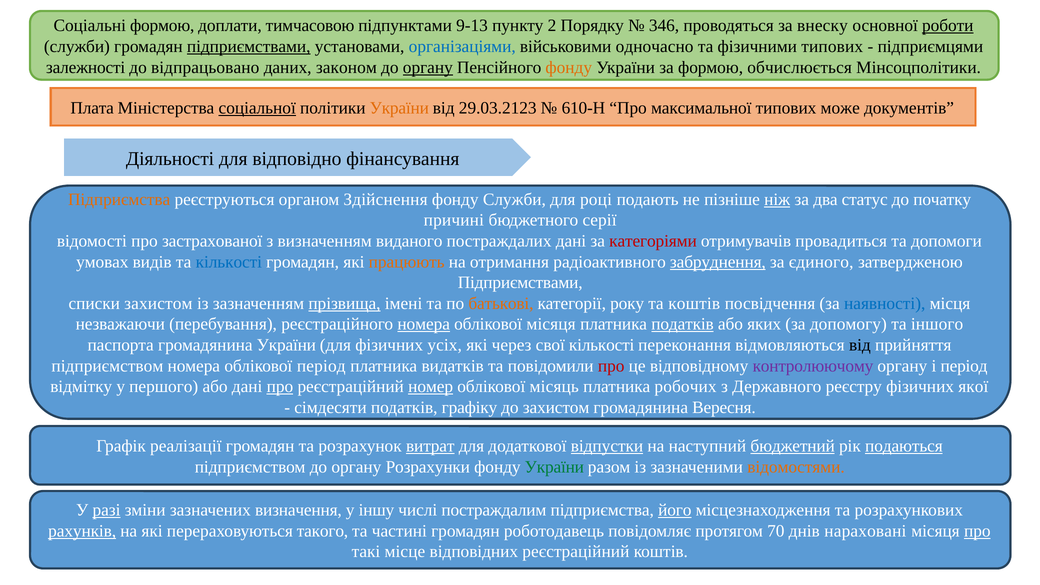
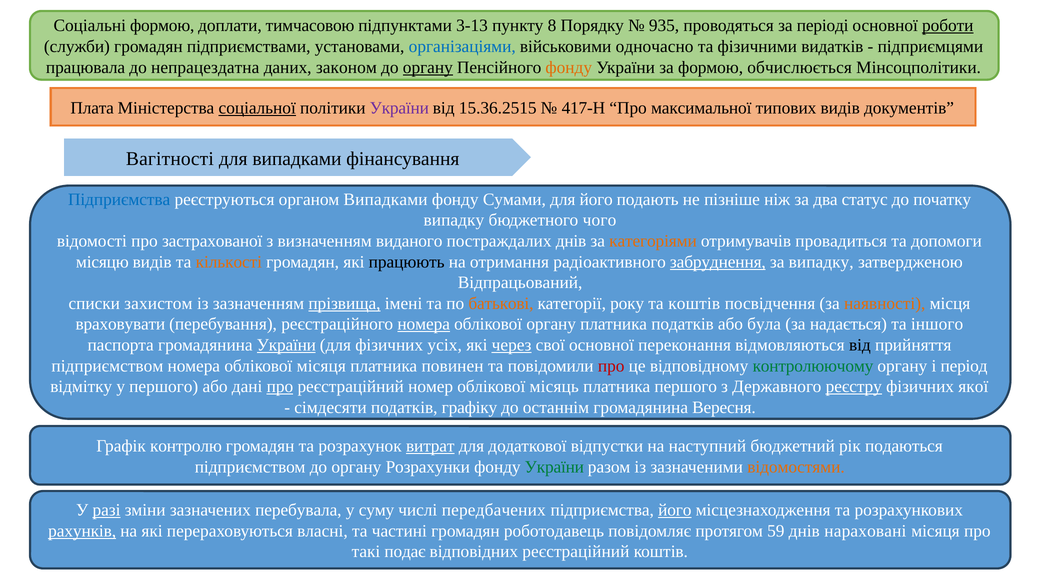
9-13: 9-13 -> 3-13 (472, 26)
2: 2 -> 8 (552, 26)
346: 346 -> 935 (664, 26)
внеску: внеску -> періоді (823, 26)
підприємствами underline: present -> none (249, 47)
фізичними типових: типових -> видатків (832, 47)
залежності: залежності -> працювала (86, 67)
відпрацьовано: відпрацьовано -> непрацездатна (205, 67)
України colour: orange -> purple (399, 108)
29.03.2123: 29.03.2123 -> 15.36.2515 (498, 108)
610-Н: 610-Н -> 417-Н (583, 108)
типових може: може -> видів (840, 108)
Діяльності: Діяльності -> Вагітності (170, 159)
для відповідно: відповідно -> випадками (297, 159)
Підприємства colour: orange -> blue (119, 199)
органом Здійснення: Здійснення -> Випадками (386, 199)
фонду Служби: Служби -> Сумами (514, 199)
для році: році -> його (596, 199)
ніж underline: present -> none (777, 199)
причині: причині -> випадку (454, 220)
серії: серії -> чого (600, 220)
постраждалих дані: дані -> днів (571, 241)
категоріями colour: red -> orange (653, 241)
умовах: умовах -> місяцю (102, 262)
кількості colour: blue -> orange (229, 262)
працюють colour: orange -> black (407, 262)
за єдиного: єдиного -> випадку (821, 262)
Підприємствами: Підприємствами -> Відпрацьований (520, 283)
наявності colour: blue -> orange (885, 303)
незважаючи: незважаючи -> враховувати (120, 324)
облікової місяця: місяця -> органу (551, 324)
податків underline: present -> none (683, 324)
яких: яких -> була (764, 324)
допомогу: допомогу -> надається (848, 324)
України underline: none -> present (286, 345)
через underline: none -> present (512, 345)
свої кількості: кількості -> основної (602, 345)
облікової період: період -> місяця (321, 366)
видатків: видатків -> повинен (453, 366)
контролюючому colour: purple -> green (813, 366)
номер underline: present -> none (431, 387)
платника робочих: робочих -> першого (686, 387)
реєстру underline: none -> present (854, 387)
до захистом: захистом -> останнім (556, 407)
реалізації: реалізації -> контролю (186, 446)
відпустки underline: present -> none (607, 446)
бюджетний underline: present -> none (793, 446)
подаються underline: present -> none (904, 446)
визначення: визначення -> перебувала (298, 510)
іншу: іншу -> суму (376, 510)
постраждалим: постраждалим -> передбачених (494, 510)
такого: такого -> власні (322, 531)
70: 70 -> 59 (776, 531)
про underline: present -> none (977, 531)
місце: місце -> подає (405, 552)
